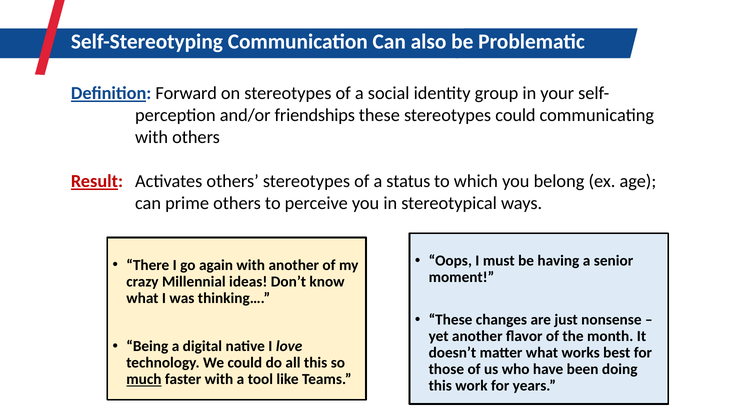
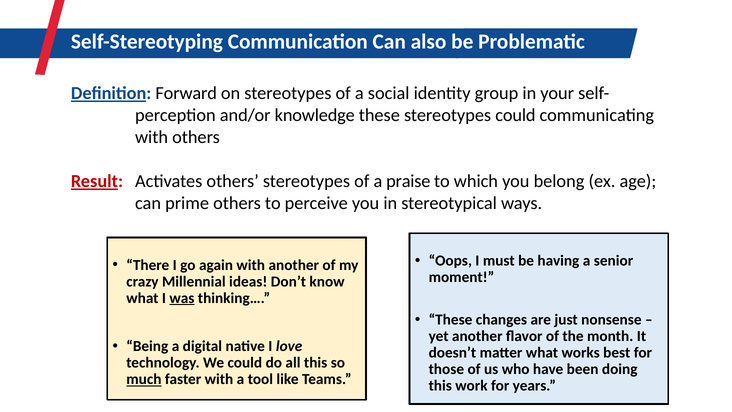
friendships: friendships -> knowledge (315, 115)
status: status -> praise (408, 181)
was underline: none -> present (182, 298)
